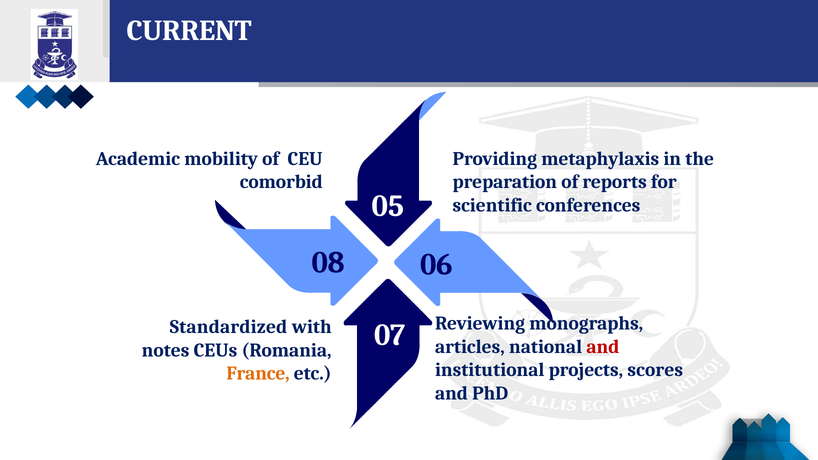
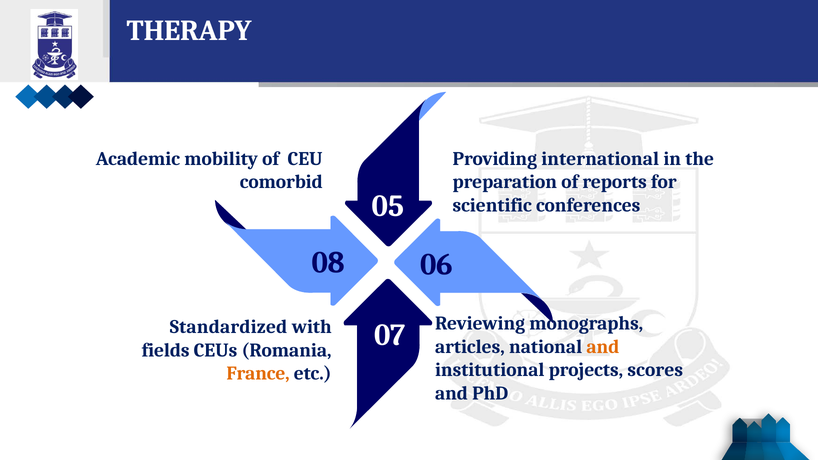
CURRENT: CURRENT -> THERAPY (189, 31)
metaphylaxis: metaphylaxis -> international (600, 159)
and colour: red -> orange (603, 347)
notes: notes -> fields (166, 350)
